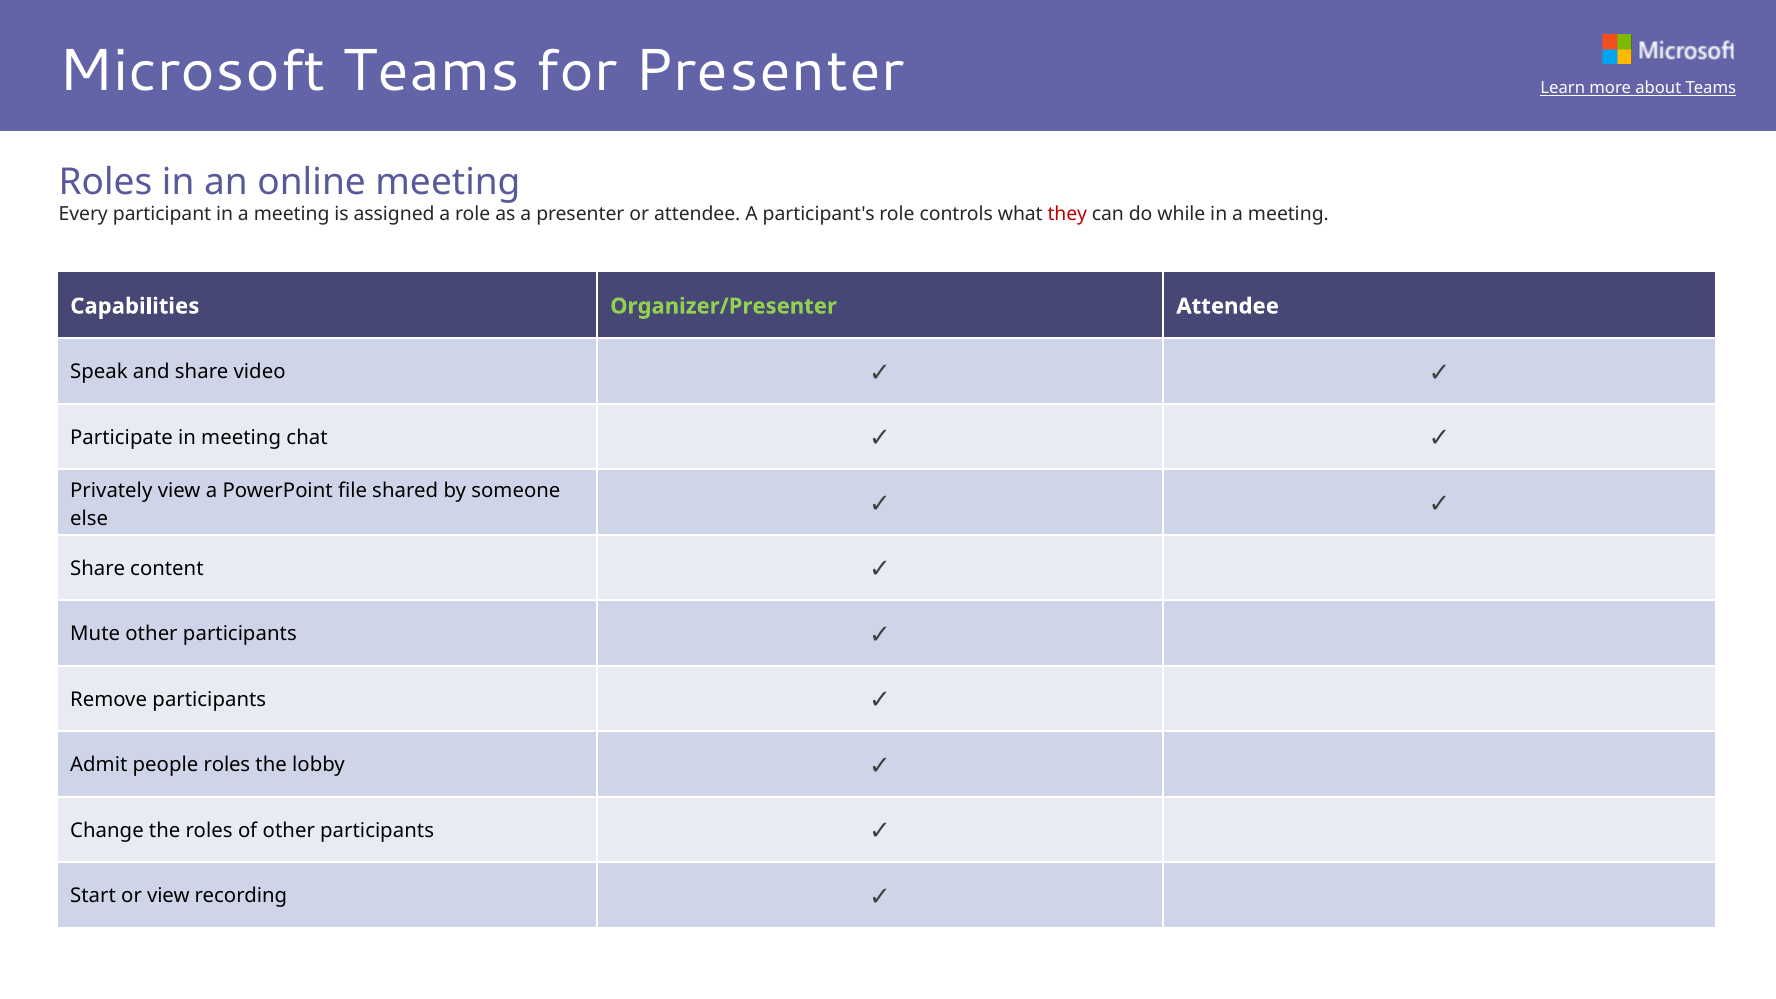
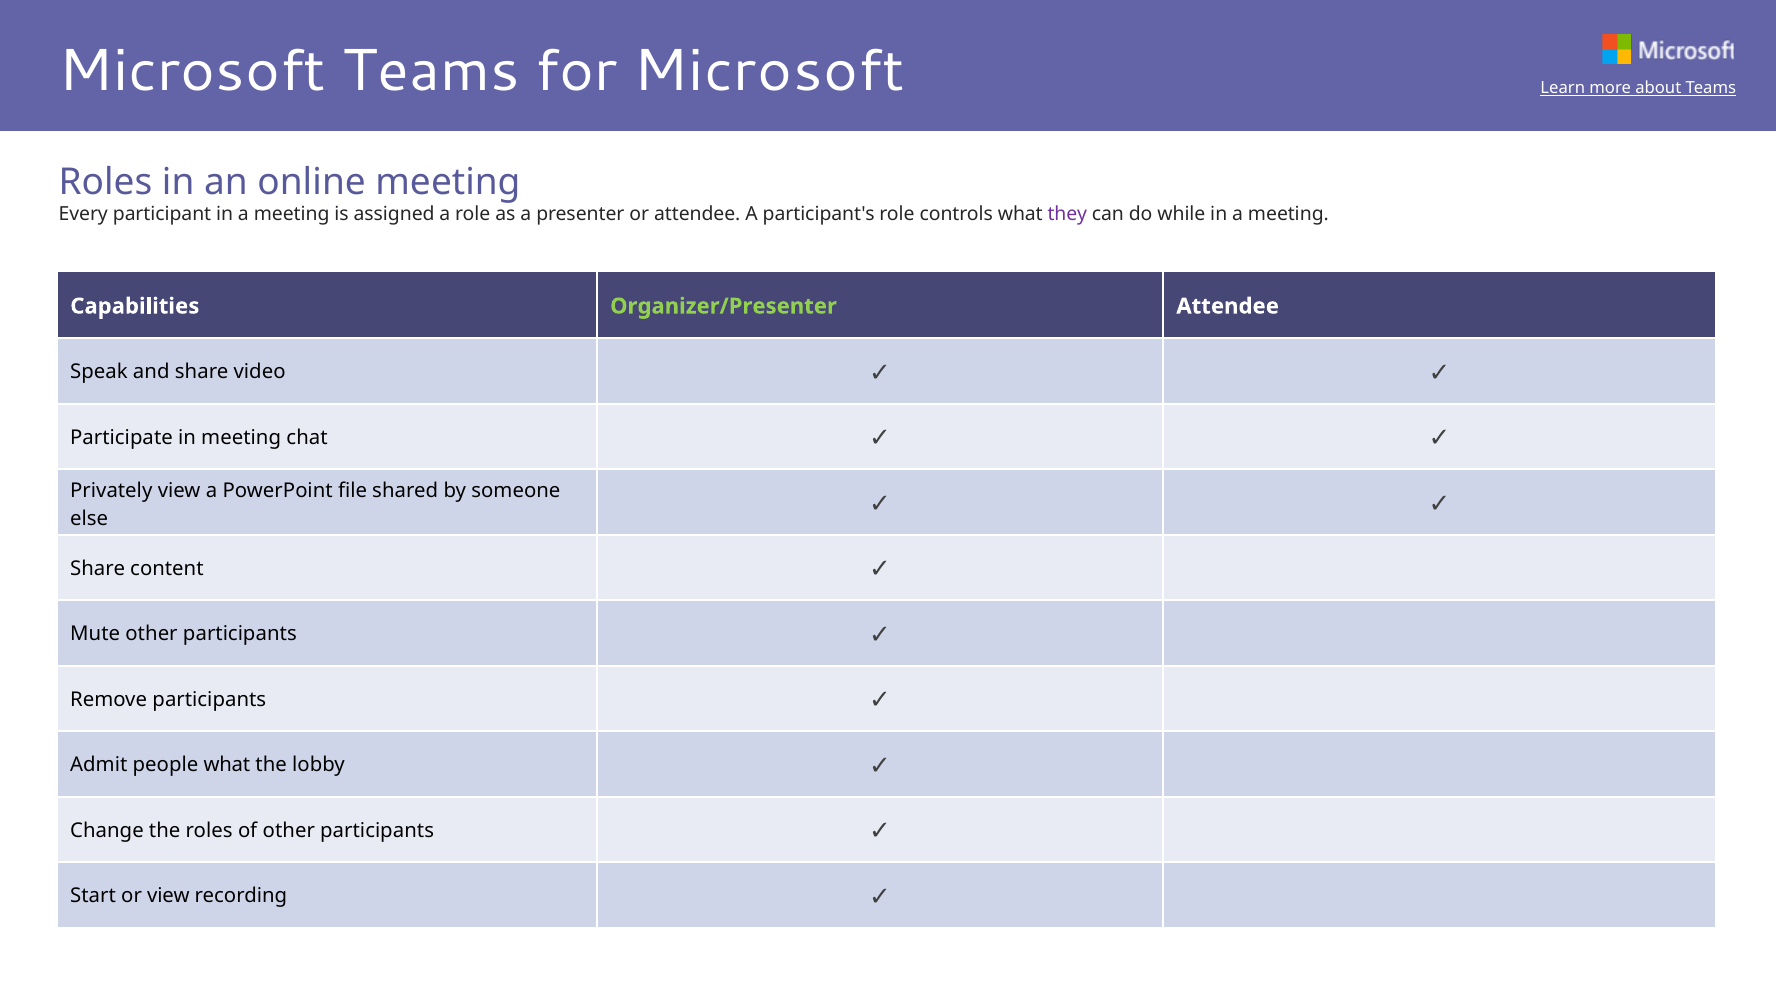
for Presenter: Presenter -> Microsoft (770, 71)
they colour: red -> purple (1067, 214)
people roles: roles -> what (227, 765)
